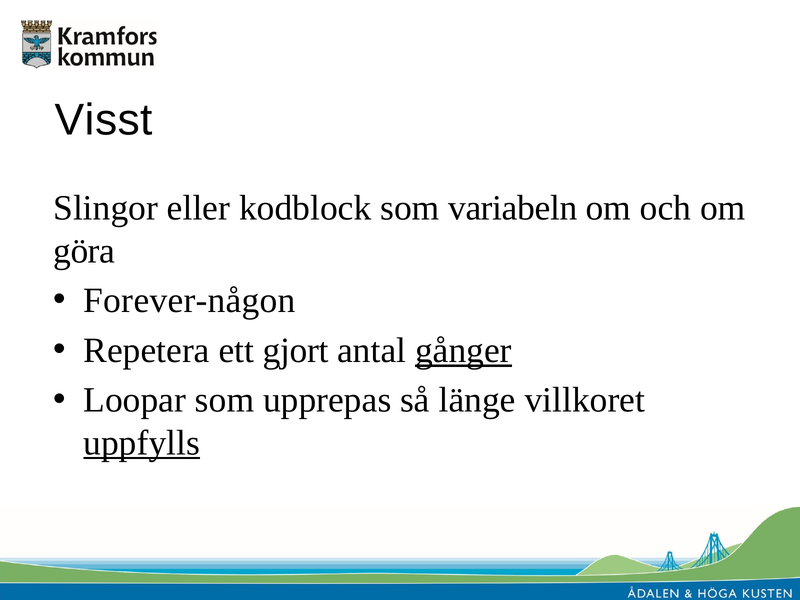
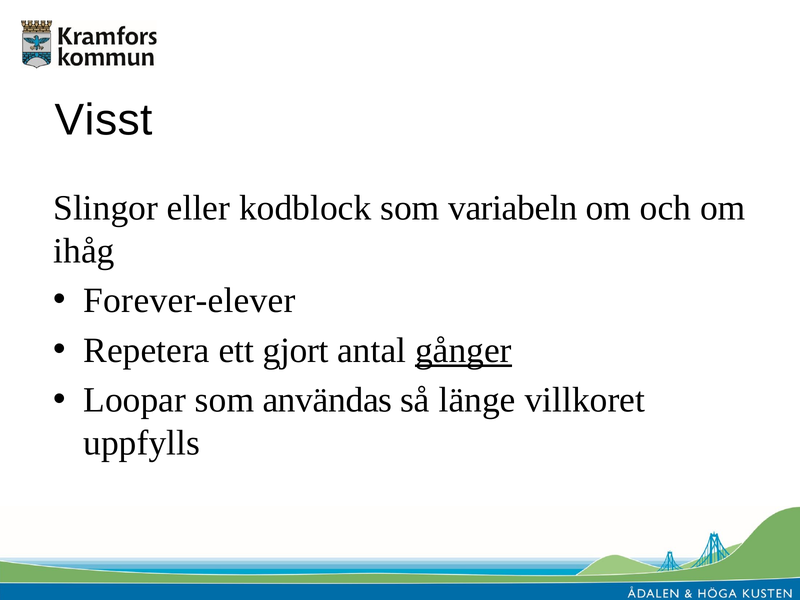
göra: göra -> ihåg (84, 251)
Forever-någon: Forever-någon -> Forever-elever (190, 301)
upprepas: upprepas -> användas (327, 400)
uppfylls underline: present -> none (142, 443)
